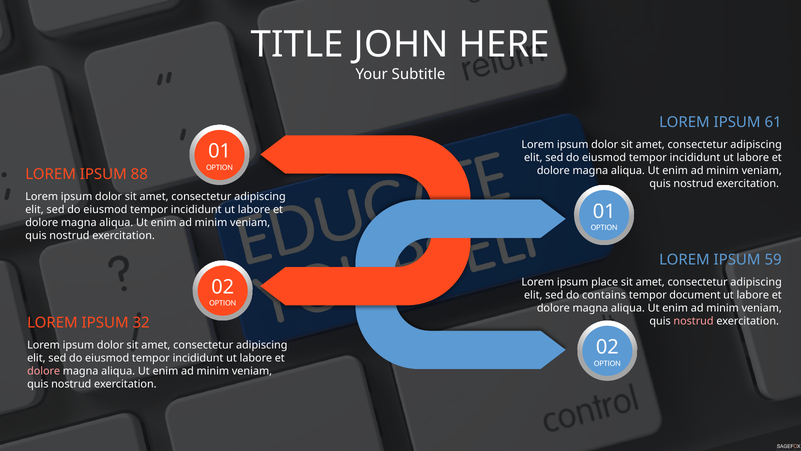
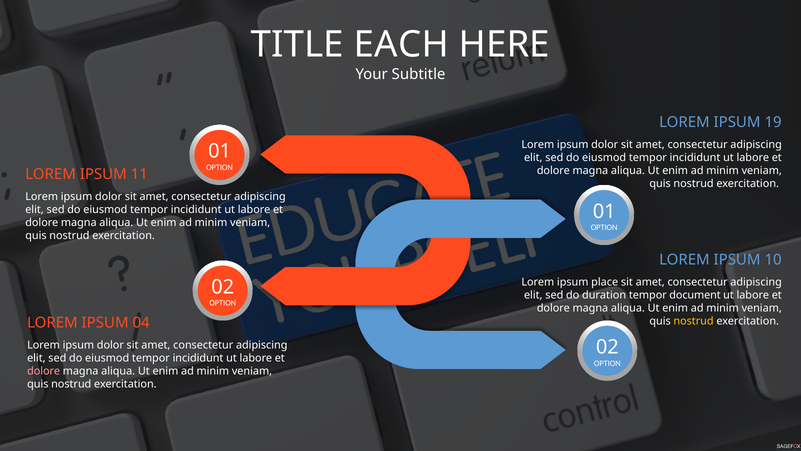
JOHN: JOHN -> EACH (401, 44)
61: 61 -> 19 (773, 122)
88: 88 -> 11 (139, 174)
59: 59 -> 10 (773, 260)
contains: contains -> duration (604, 295)
nostrud colour: pink -> yellow (694, 321)
32: 32 -> 04 (141, 322)
